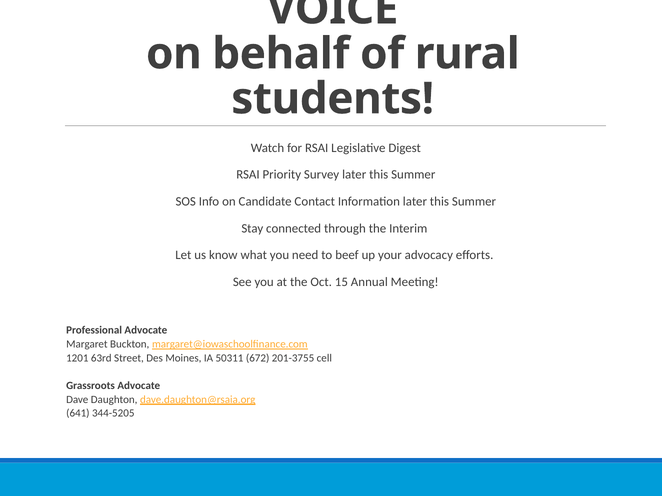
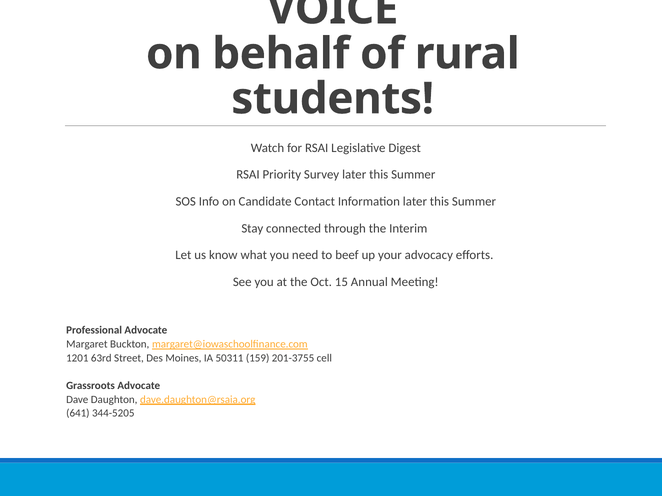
672: 672 -> 159 (258, 358)
